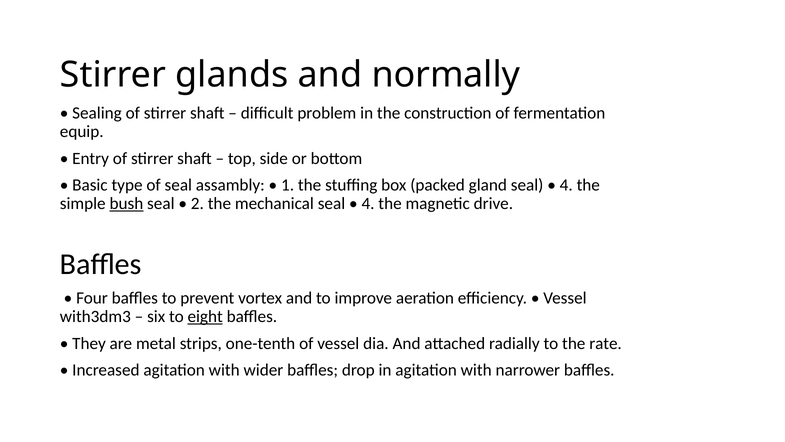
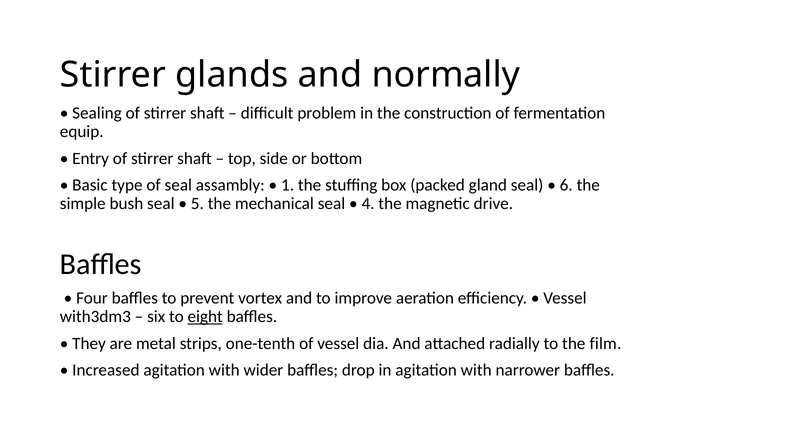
4: 4 -> 6 (566, 185)
bush underline: present -> none (126, 204)
2: 2 -> 5 (197, 204)
rate: rate -> film (605, 343)
